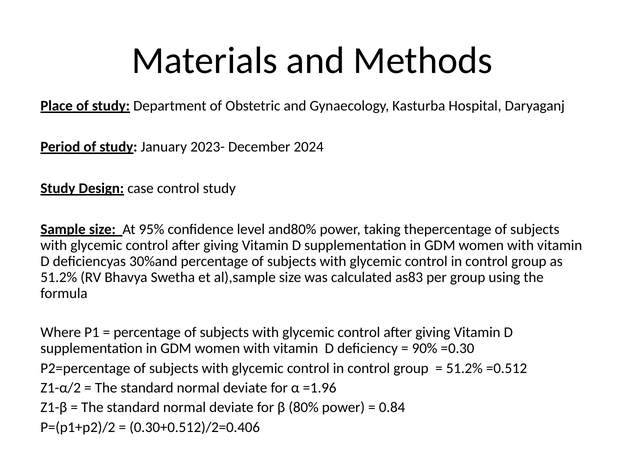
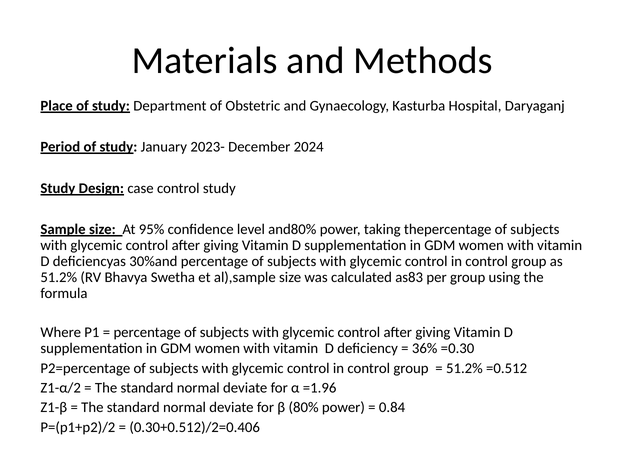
90%: 90% -> 36% (425, 348)
